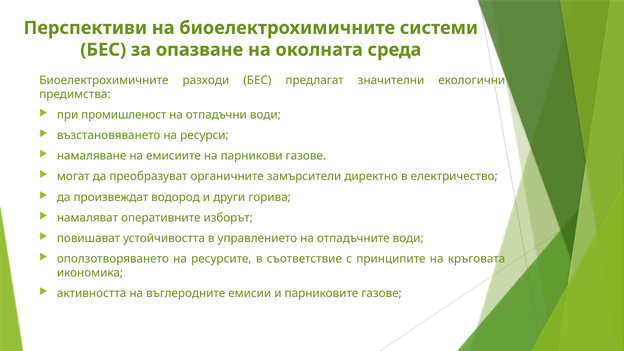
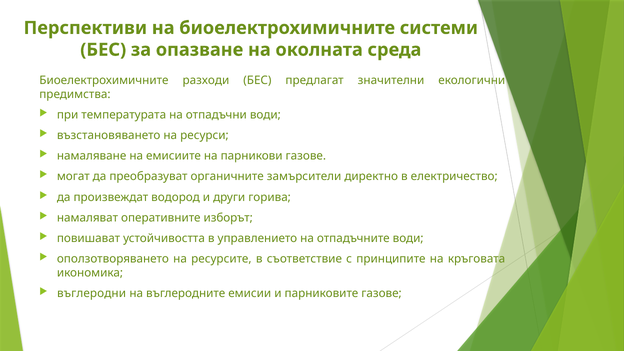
промишленост: промишленост -> температурата (124, 115)
активността: активността -> въглеродни (92, 293)
